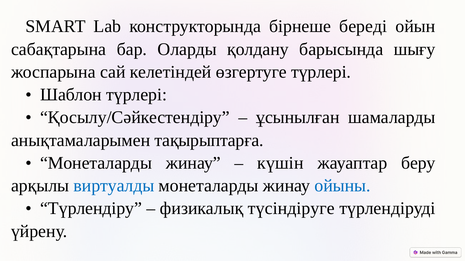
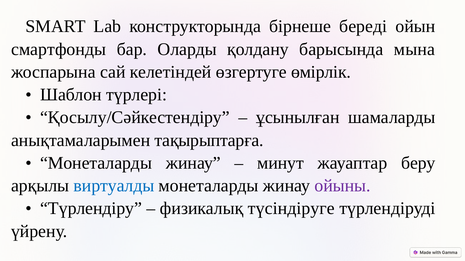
сабақтарына: сабақтарына -> смартфонды (59, 49)
шығу: шығу -> мына (414, 49)
өзгертуге түрлері: түрлері -> өмірлік (321, 72)
күшін: күшін -> минут (281, 163)
ойыны colour: blue -> purple (343, 186)
